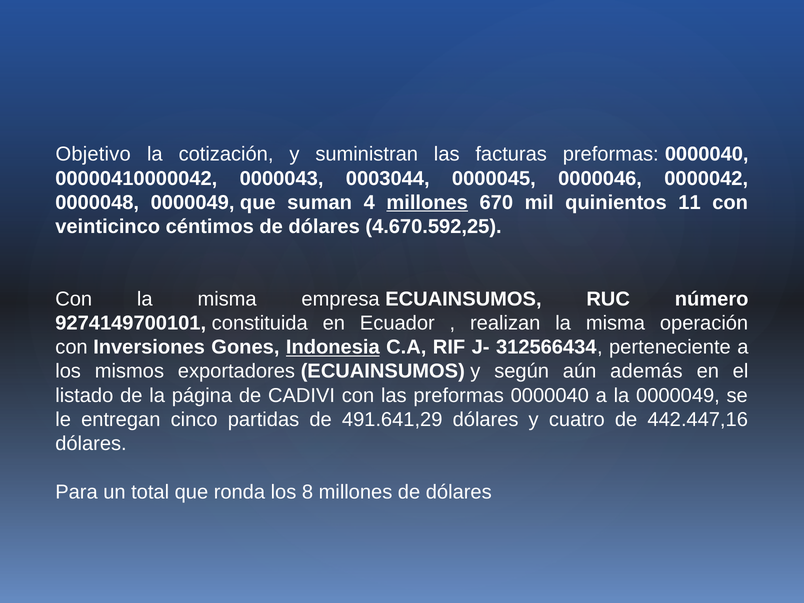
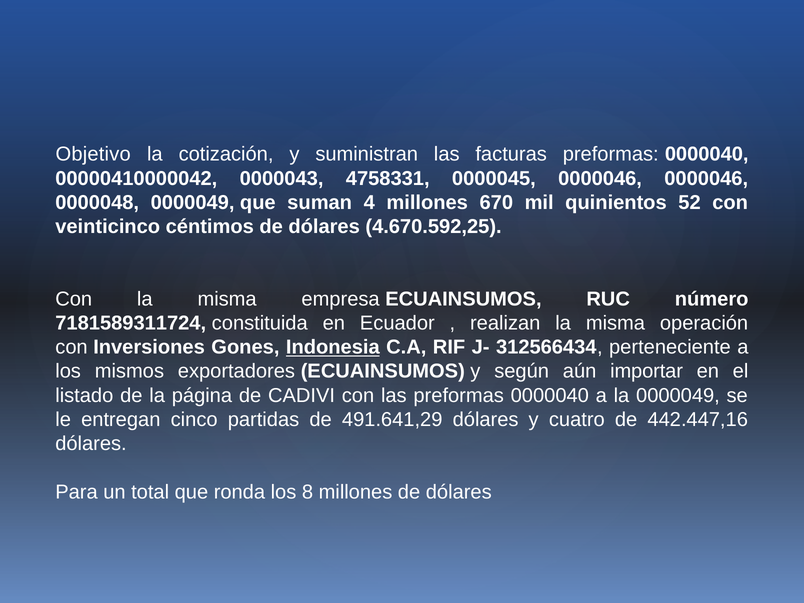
0003044: 0003044 -> 4758331 (388, 178)
0000046 0000042: 0000042 -> 0000046 (706, 178)
millones underline: present -> none (427, 203)
11: 11 -> 52 (689, 203)
9274149700101: 9274149700101 -> 7181589311724 (131, 323)
además: además -> importar (647, 371)
